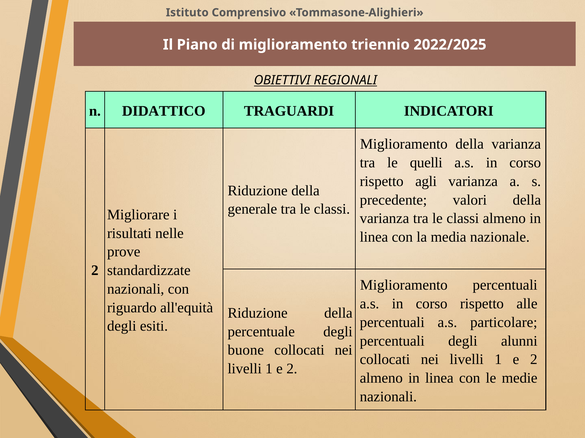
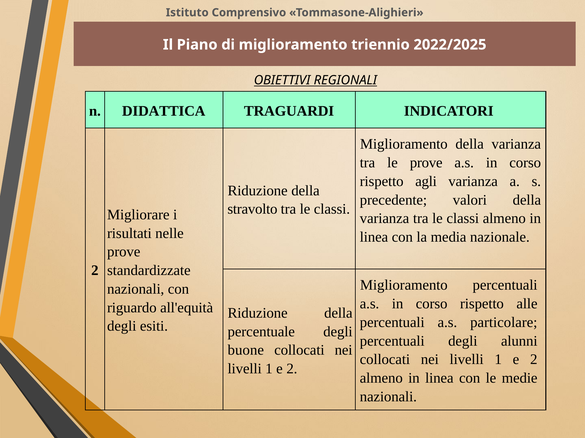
DIDATTICO: DIDATTICO -> DIDATTICA (164, 111)
le quelli: quelli -> prove (426, 163)
generale: generale -> stravolto (252, 210)
